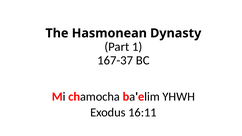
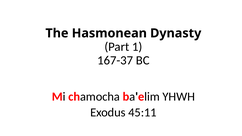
16:11: 16:11 -> 45:11 (142, 113)
